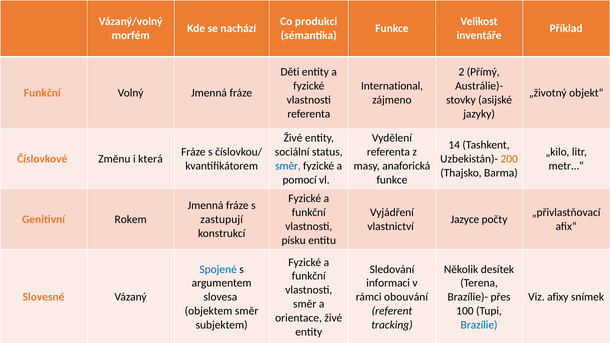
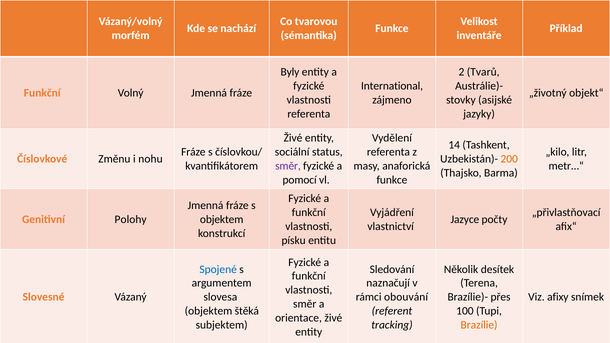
produkci: produkci -> tvarovou (316, 22)
Děti: Děti -> Byly (290, 72)
Přímý: Přímý -> Tvarů (483, 72)
která: která -> nohu (150, 159)
směr colour: blue -> purple (288, 166)
Rokem: Rokem -> Polohy (131, 219)
zastupují: zastupují -> objektem (222, 219)
informaci: informaci -> naznačují (388, 283)
objektem směr: směr -> štěká (247, 311)
Brazílie colour: blue -> orange (479, 325)
